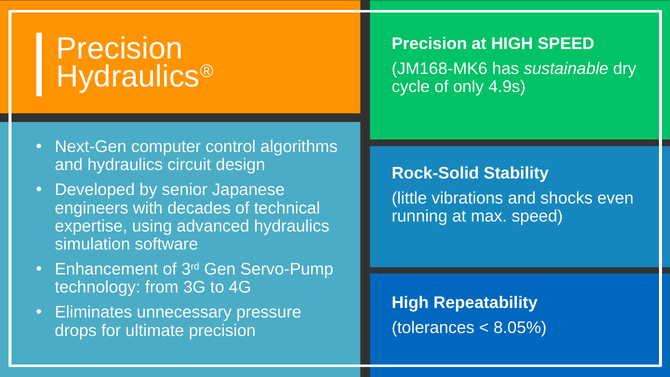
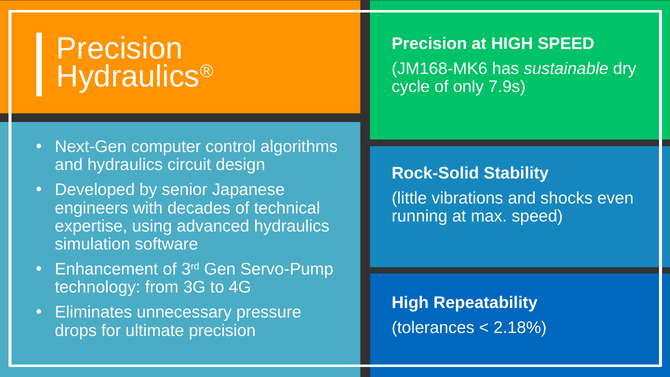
4.9s: 4.9s -> 7.9s (507, 87)
8.05%: 8.05% -> 2.18% (520, 328)
